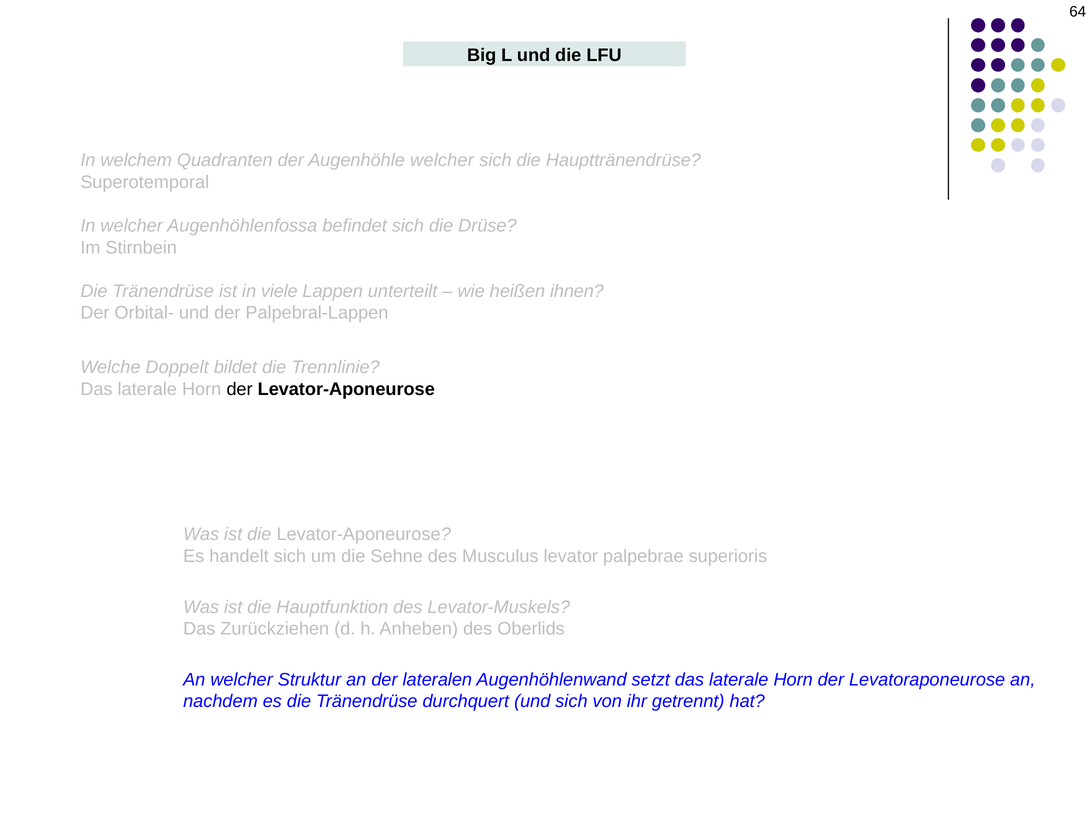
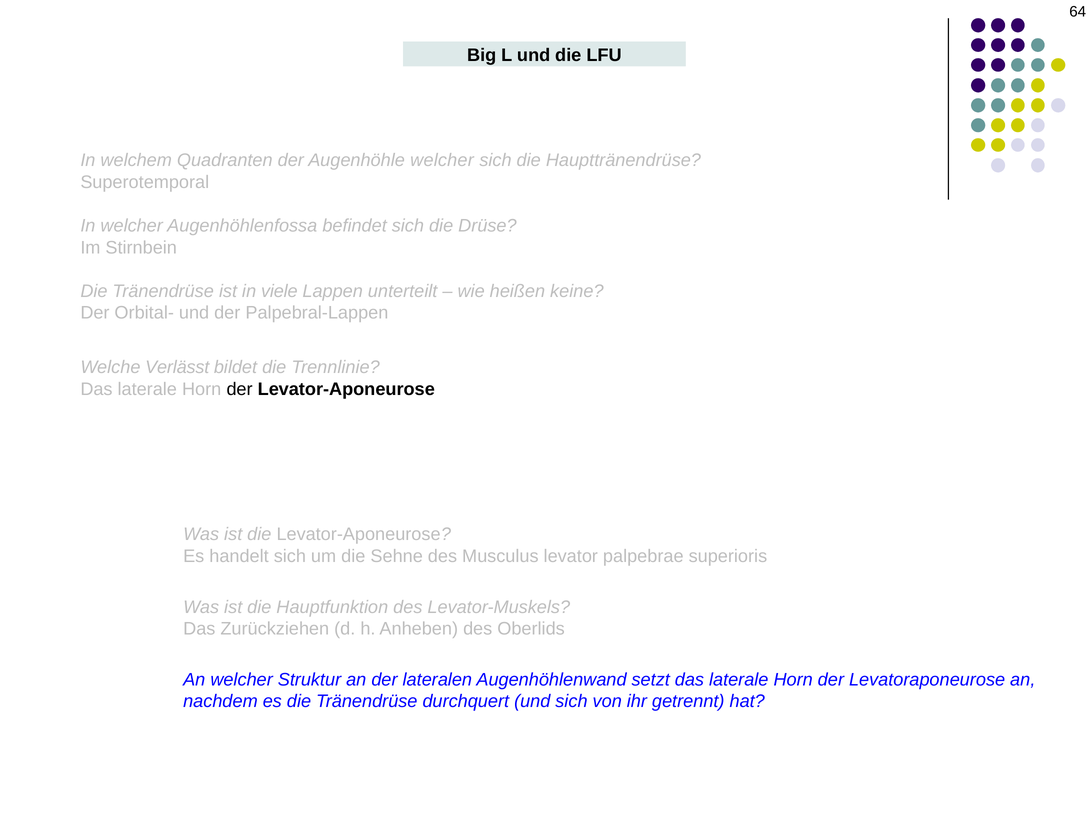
ihnen: ihnen -> keine (577, 291)
Doppelt: Doppelt -> Verlässt (177, 367)
